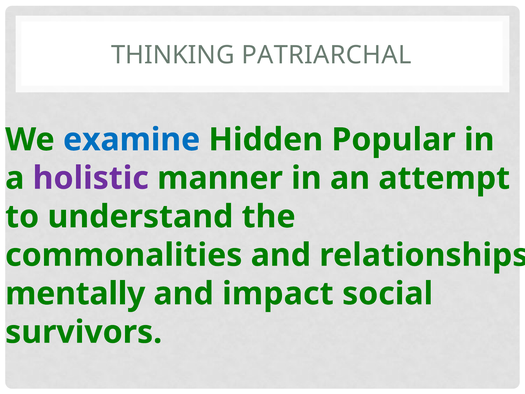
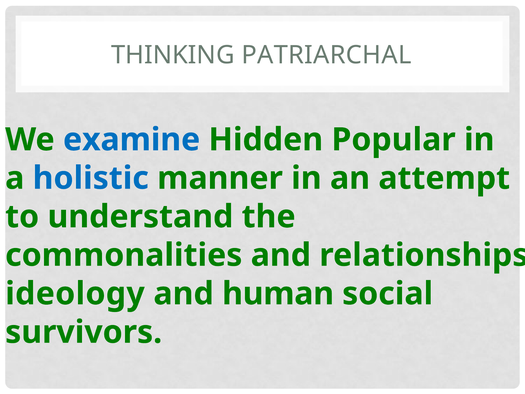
holistic colour: purple -> blue (91, 178)
mentally: mentally -> ideology (75, 294)
impact: impact -> human (278, 294)
